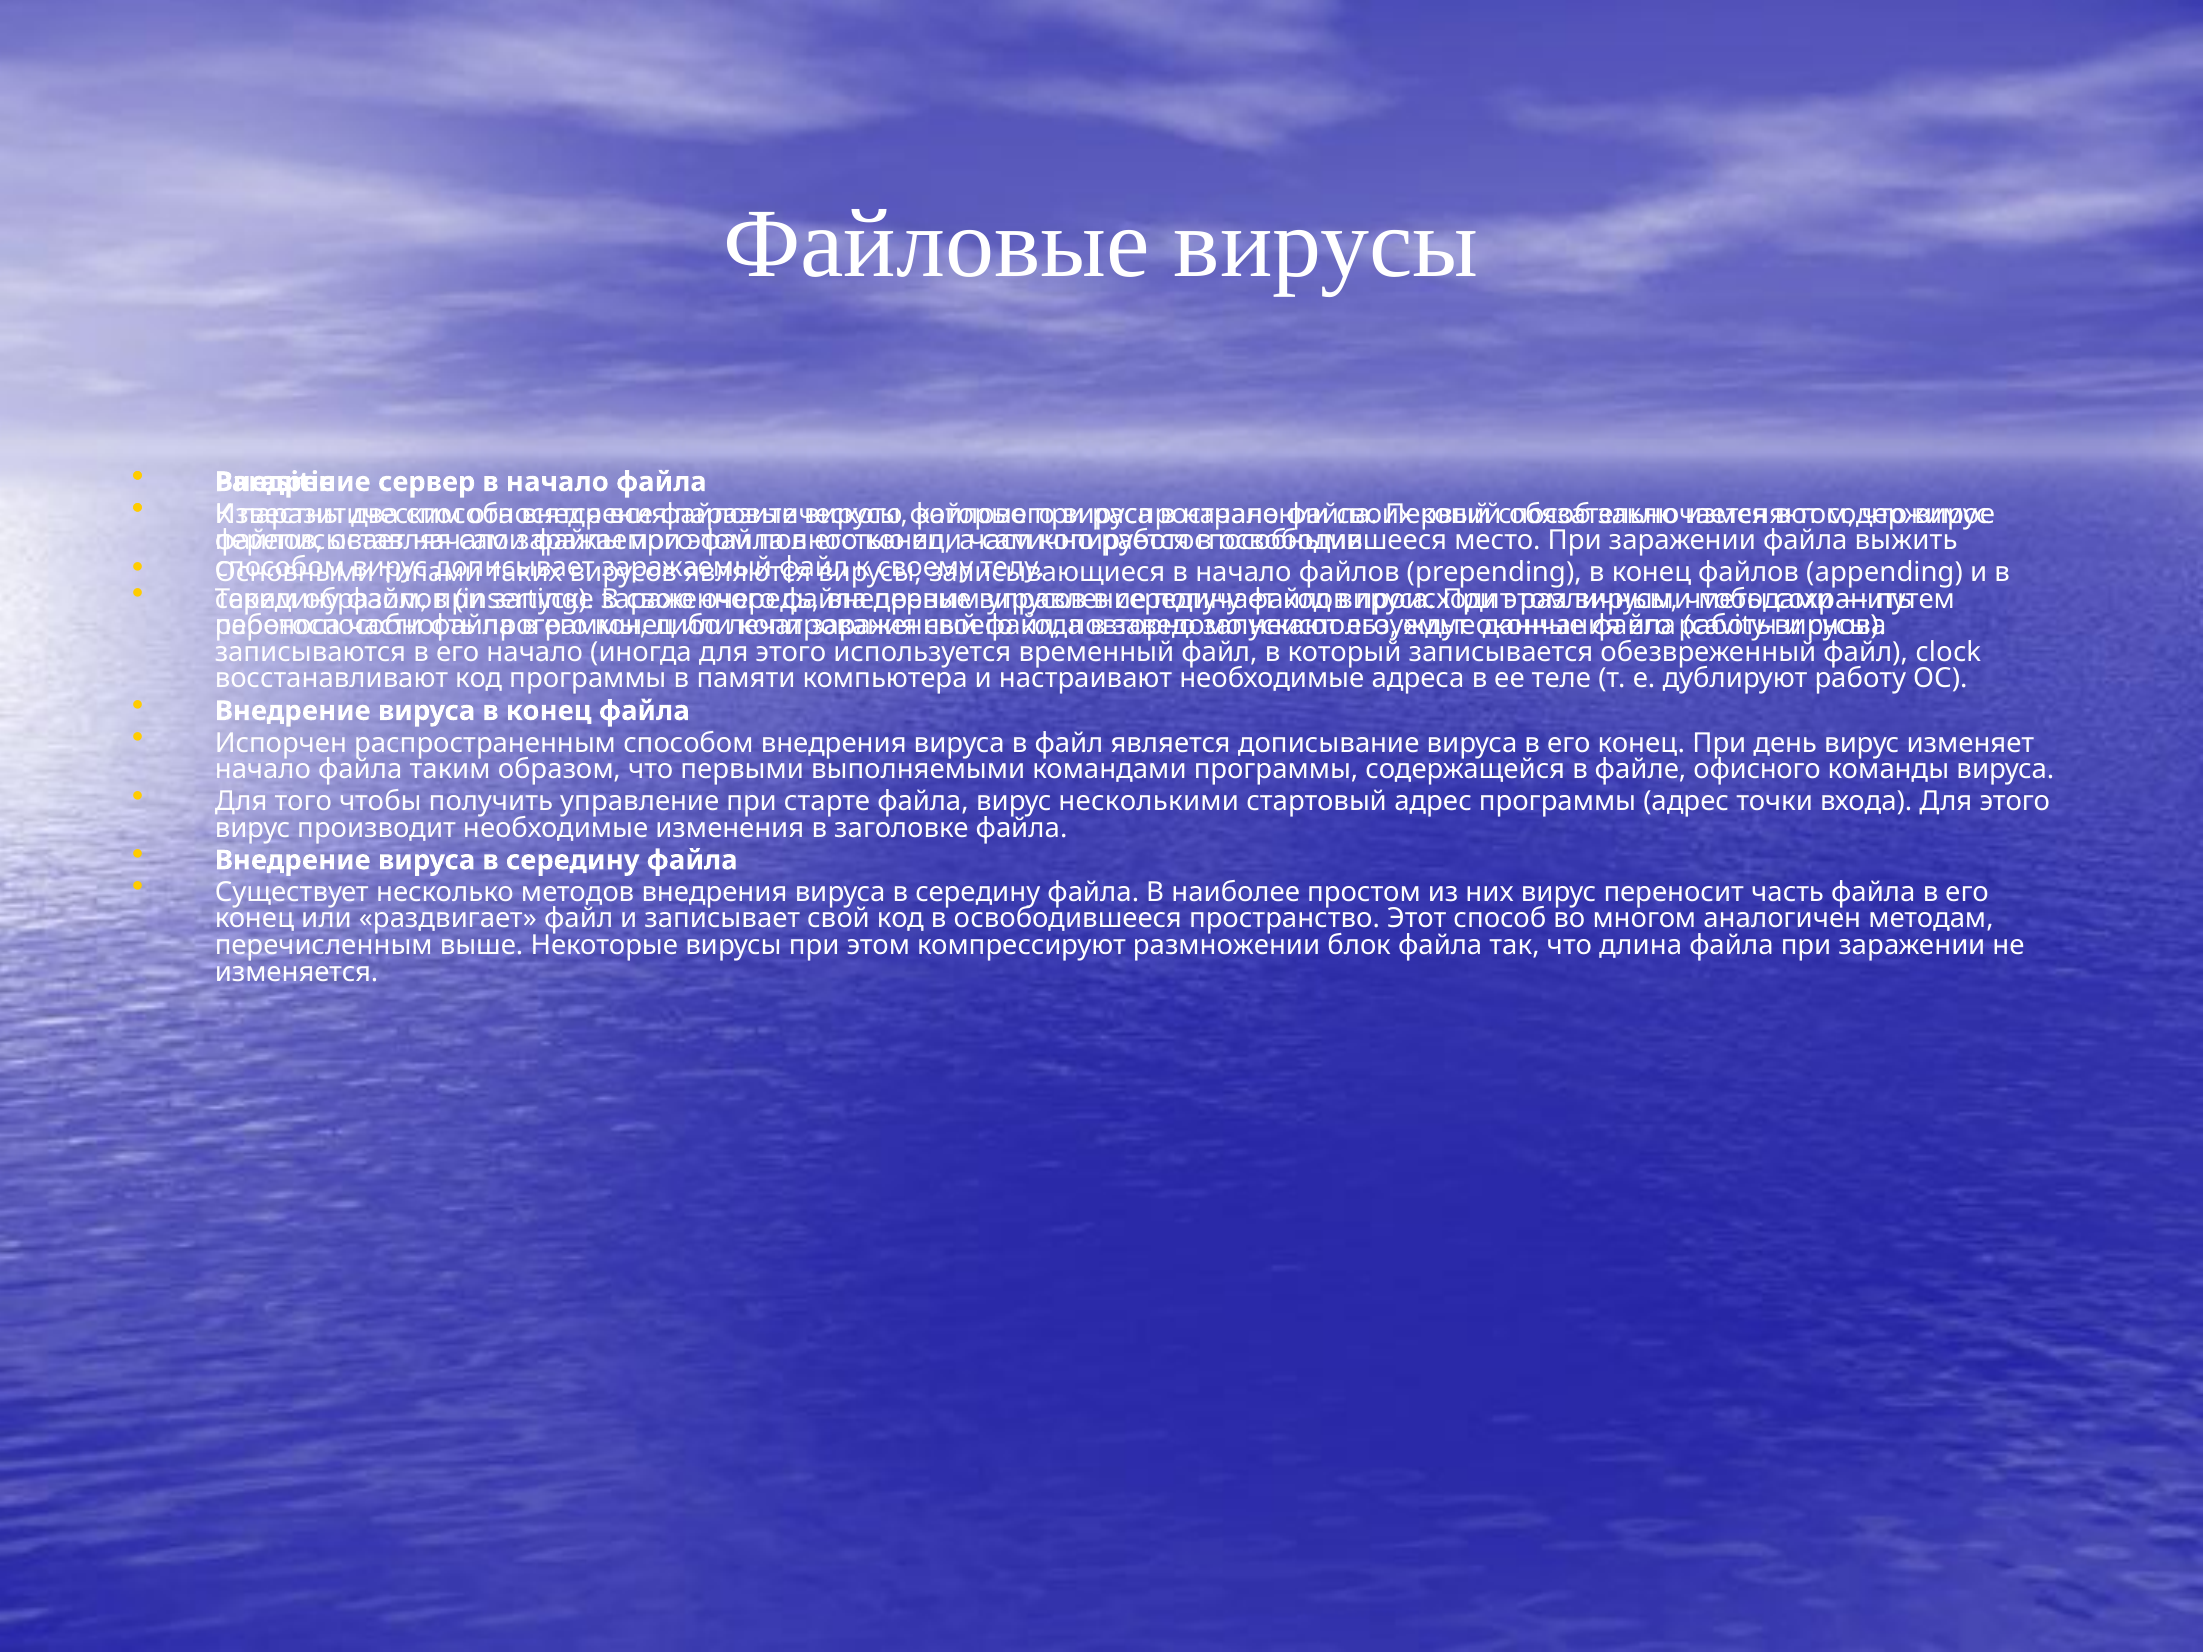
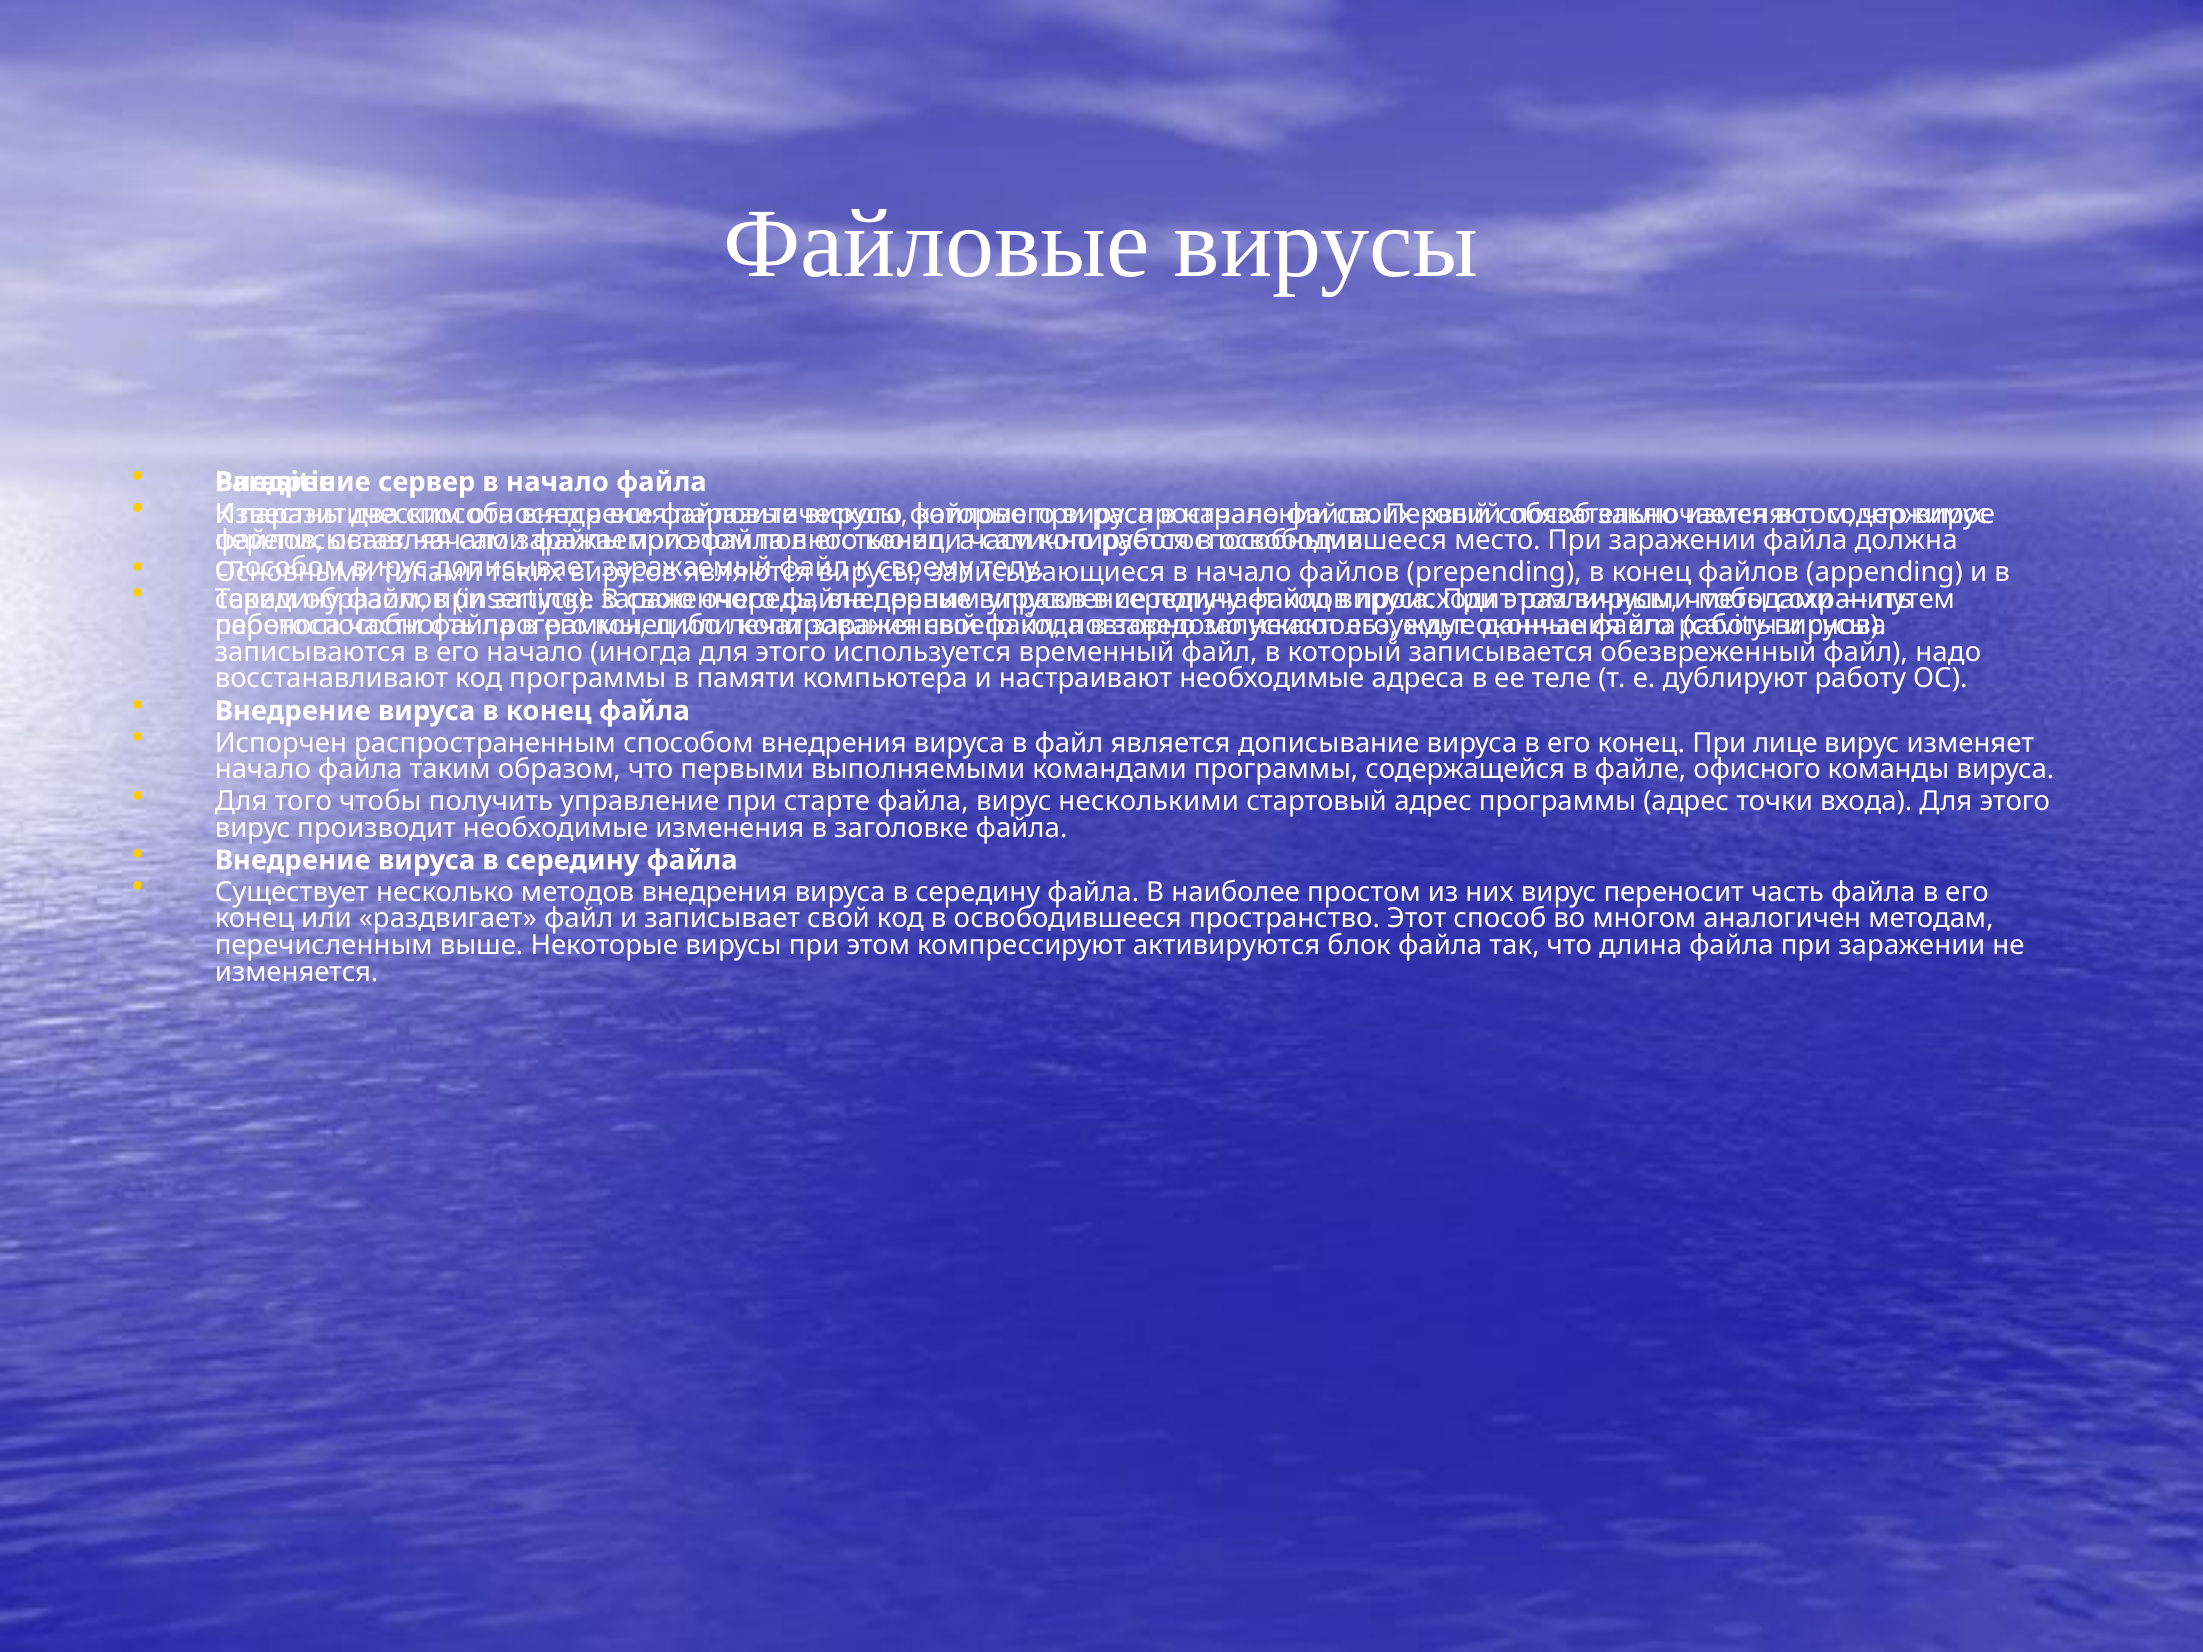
выжить: выжить -> должна (1906, 541)
clock: clock -> надо (1948, 652)
день: день -> лице (1785, 743)
размножении: размножении -> активируются (1227, 946)
